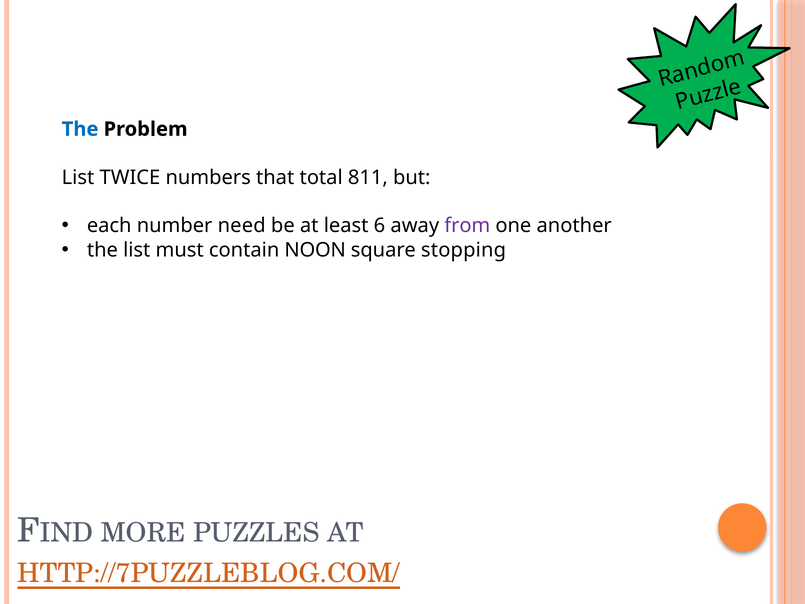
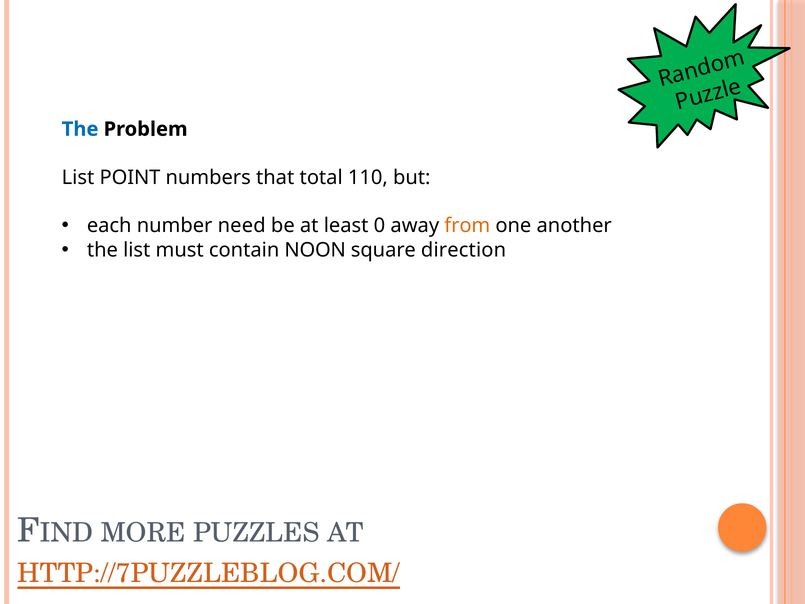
TWICE: TWICE -> POINT (130, 177)
811: 811 -> 110 (368, 177)
6: 6 -> 0 (379, 226)
from colour: purple -> orange (467, 226)
stopping: stopping -> direction (464, 250)
